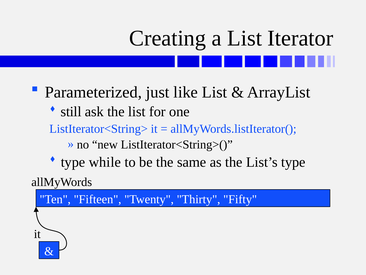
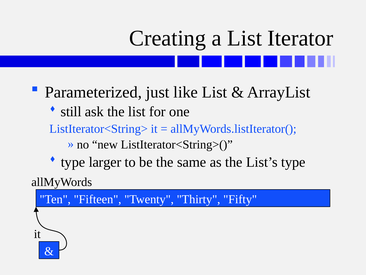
while: while -> larger (105, 162)
